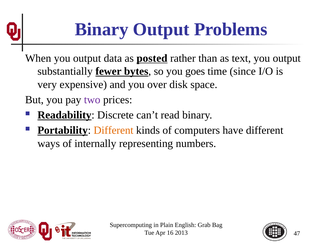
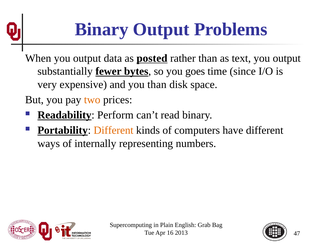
you over: over -> than (157, 84)
two colour: purple -> orange (92, 100)
Discrete: Discrete -> Perform (115, 115)
